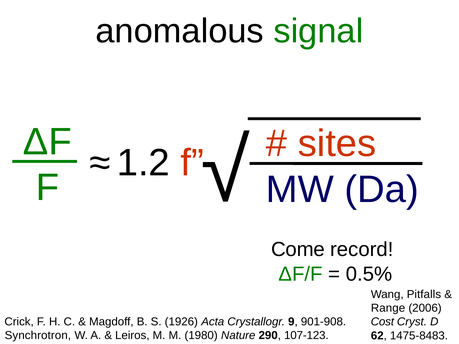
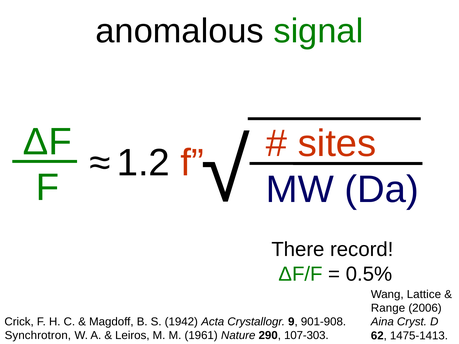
Come: Come -> There (298, 250)
Pitfalls: Pitfalls -> Lattice (424, 295)
1926: 1926 -> 1942 (181, 322)
Cost: Cost -> Aina (382, 322)
1980: 1980 -> 1961 (201, 336)
107-123: 107-123 -> 107-303 (306, 336)
1475-8483: 1475-8483 -> 1475-1413 (419, 336)
